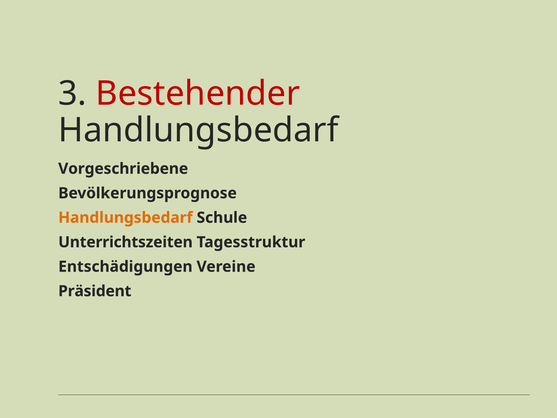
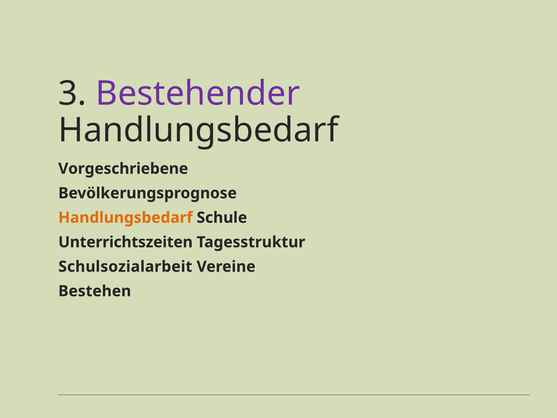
Bestehender colour: red -> purple (198, 93)
Entschädigungen: Entschädigungen -> Schulsozialarbeit (125, 266)
Präsident: Präsident -> Bestehen (95, 291)
